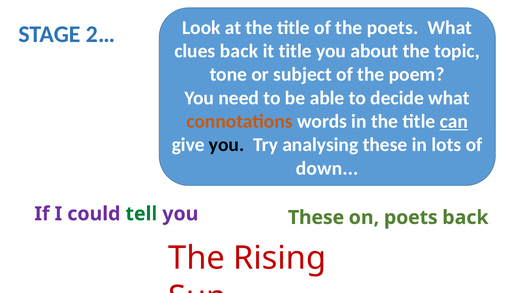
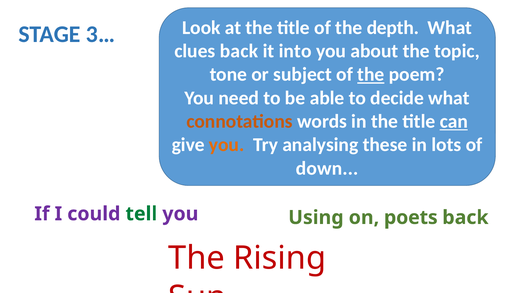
the poets: poets -> depth (393, 28)
2…: 2… -> 3… (100, 34)
it title: title -> into (295, 51)
the underline: none -> present (371, 75)
you colour: black -> orange (227, 145)
These: These -> Using (316, 218)
